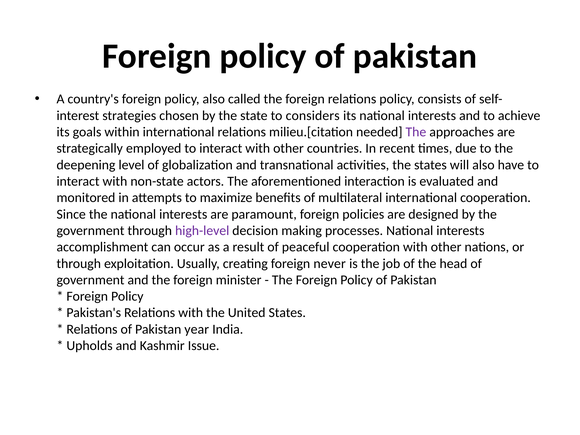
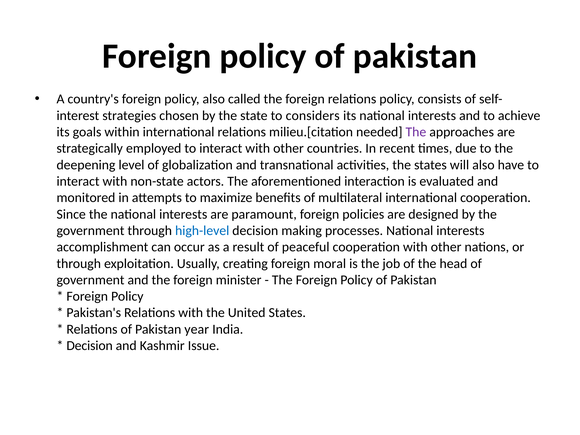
high-level colour: purple -> blue (202, 231)
never: never -> moral (330, 263)
Upholds: Upholds -> Decision (90, 346)
